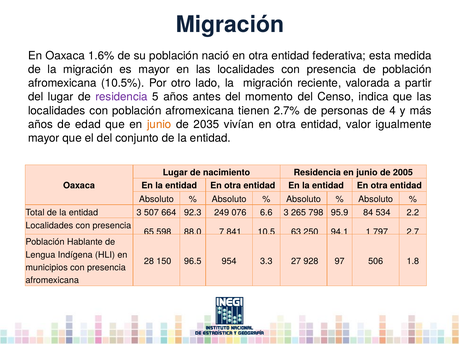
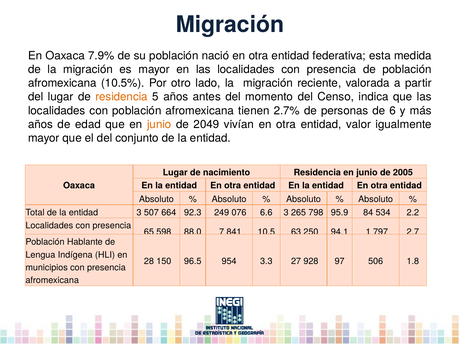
1.6%: 1.6% -> 7.9% (101, 56)
residencia colour: purple -> orange (122, 97)
4: 4 -> 6 (393, 111)
2035: 2035 -> 2049 (206, 124)
